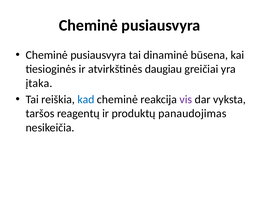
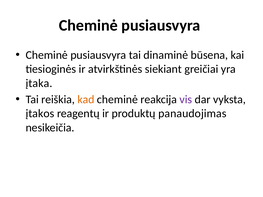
daugiau: daugiau -> siekiant (163, 69)
kad colour: blue -> orange (86, 100)
taršos: taršos -> įtakos (40, 114)
